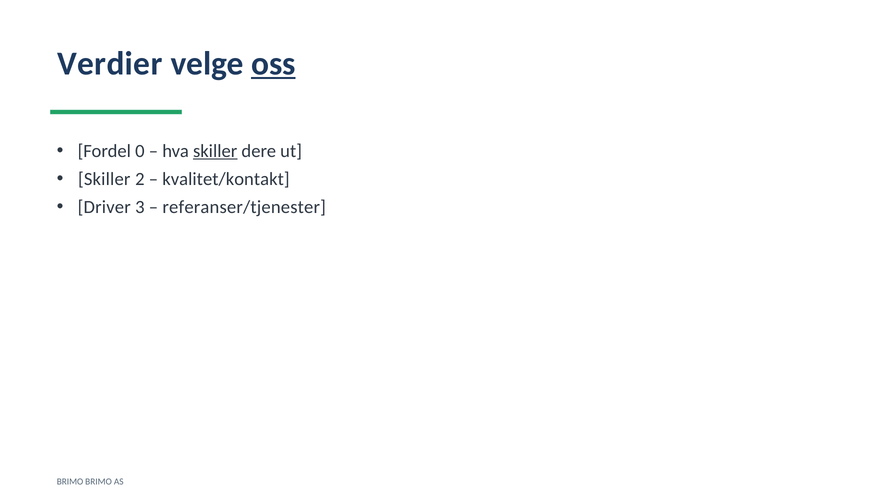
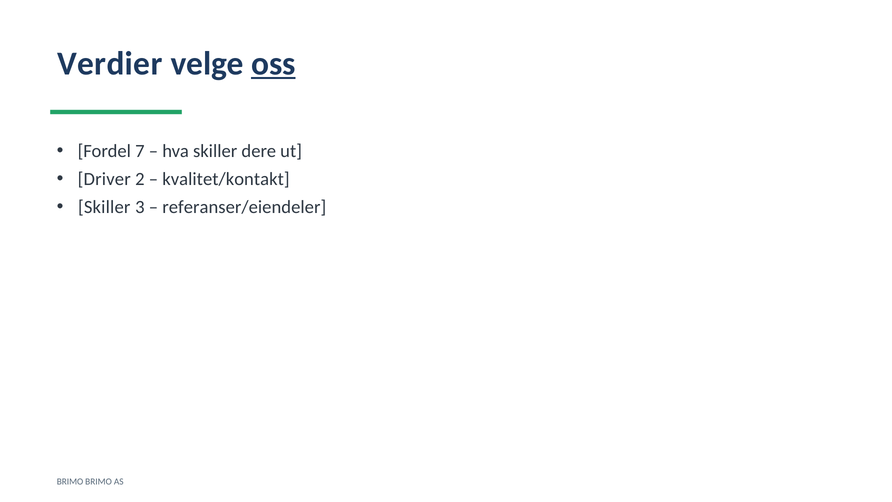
0: 0 -> 7 (140, 151)
skiller underline: present -> none (215, 151)
Skiller: Skiller -> Driver (104, 179)
Driver: Driver -> Skiller (104, 207)
referanser/tjenester: referanser/tjenester -> referanser/eiendeler (244, 207)
